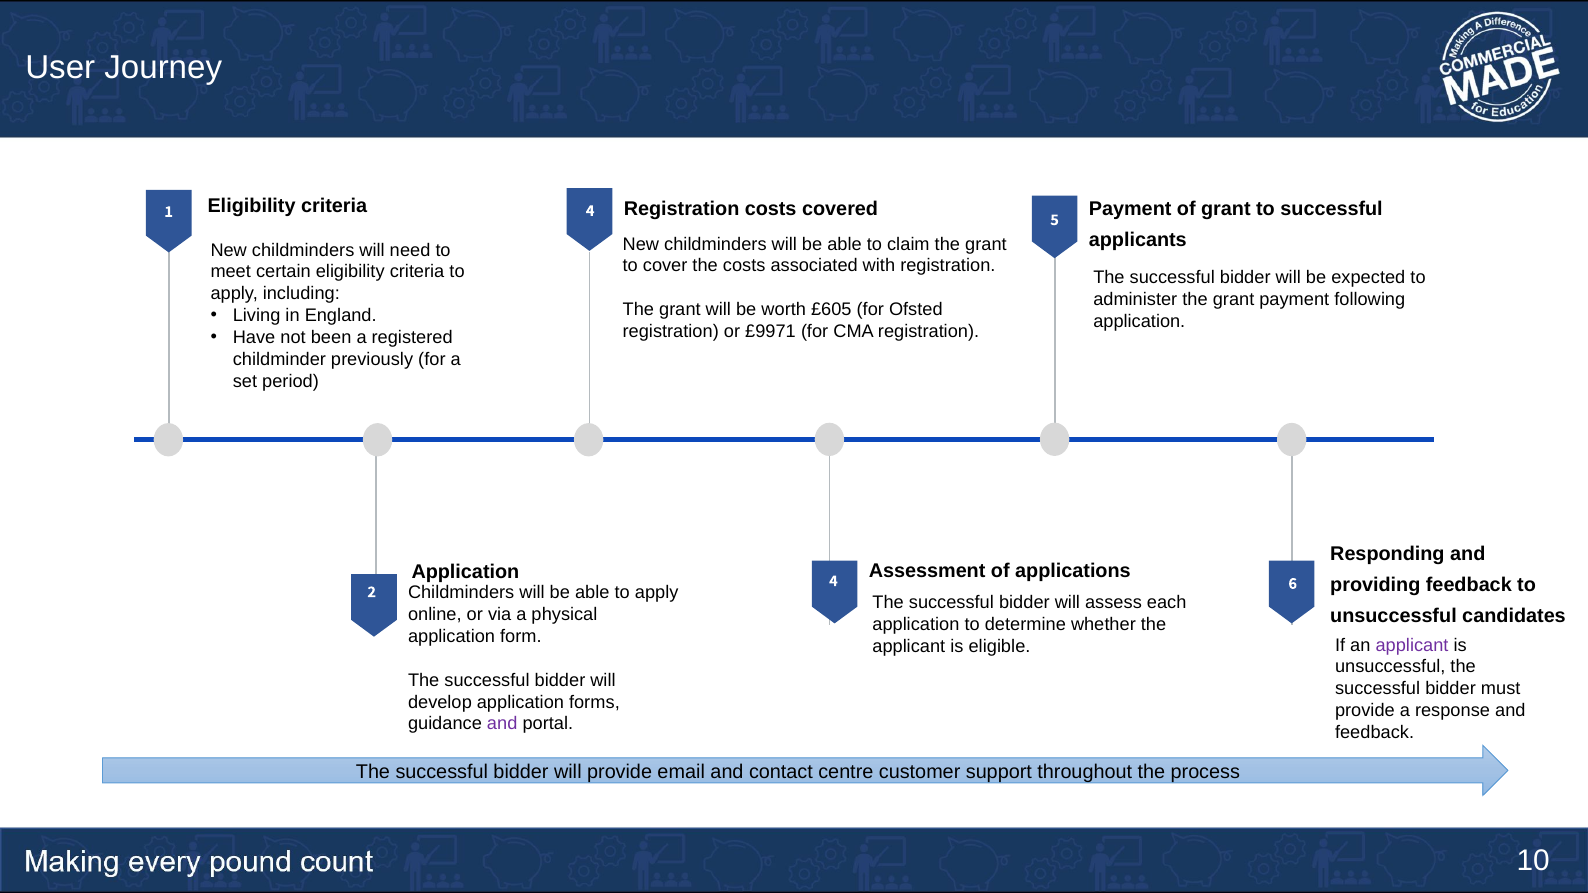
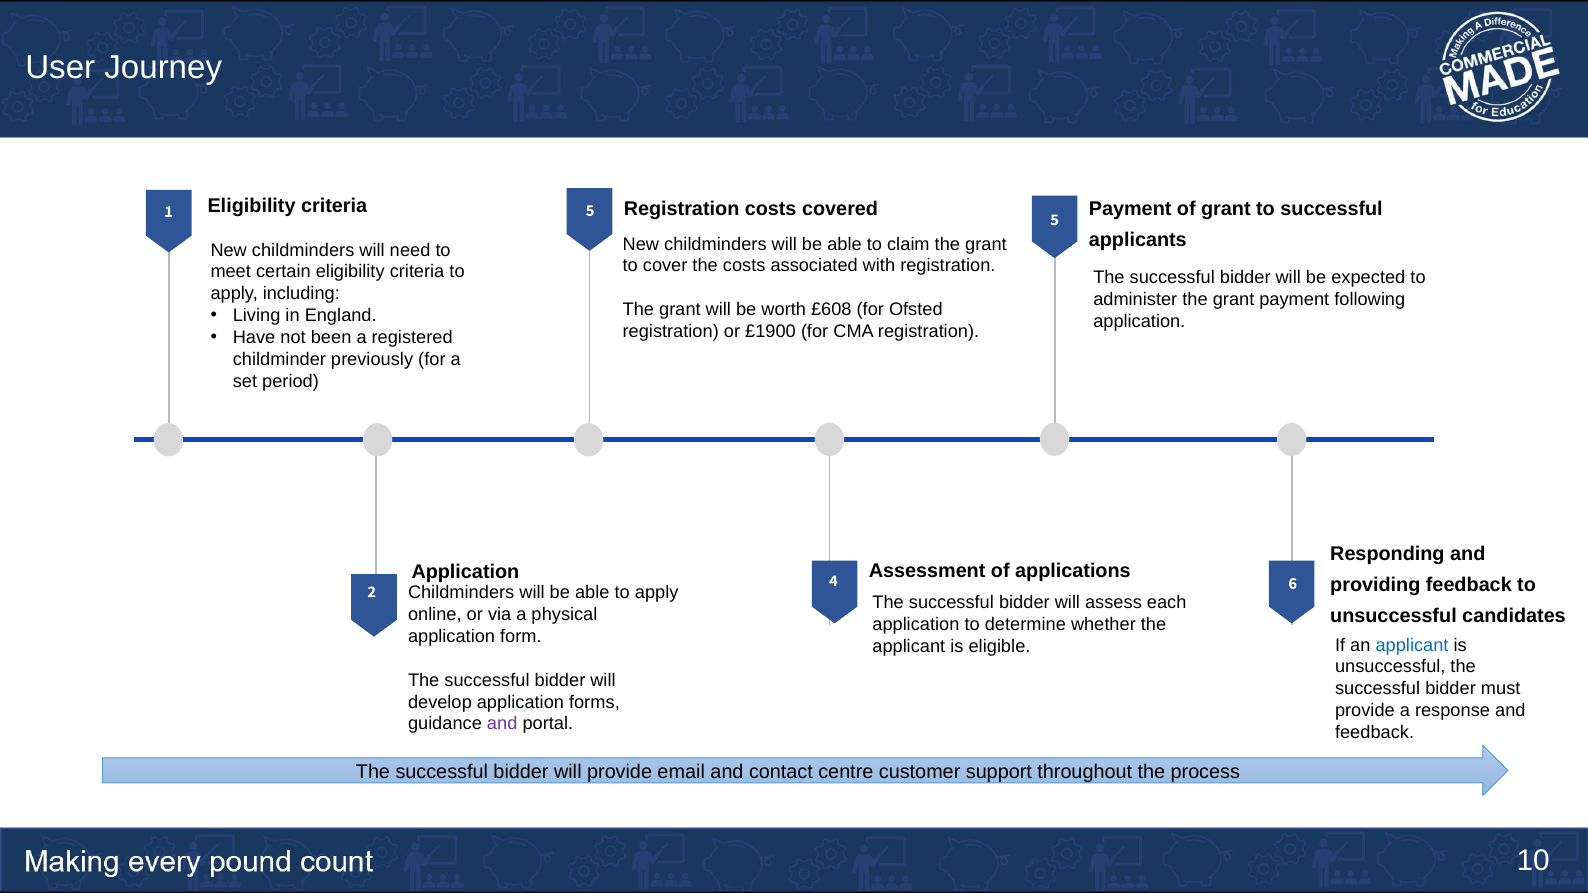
criteria 4: 4 -> 5 (590, 210)
£605: £605 -> £608 (831, 310)
£9971: £9971 -> £1900 (771, 332)
applicant colour: purple -> blue (1412, 645)
